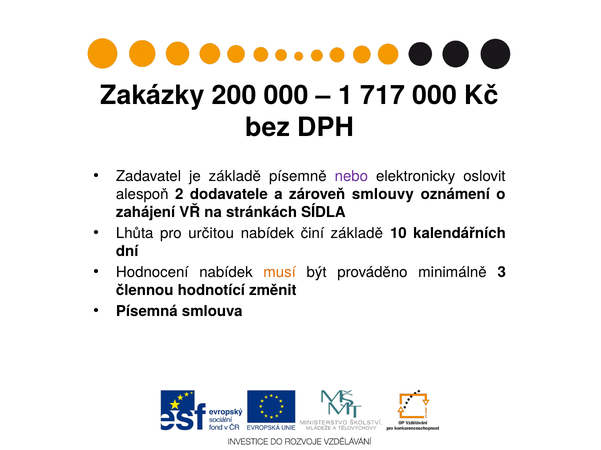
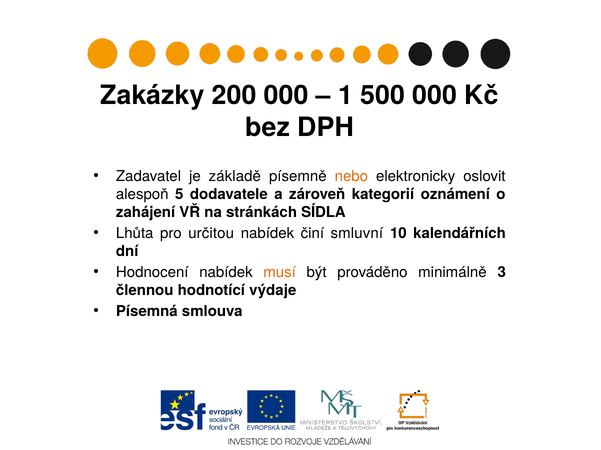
717: 717 -> 500 (383, 96)
nebo colour: purple -> orange (351, 177)
2: 2 -> 5 (179, 195)
smlouvy: smlouvy -> kategorií (383, 195)
činí základě: základě -> smluvní (357, 234)
změnit: změnit -> výdaje (273, 291)
